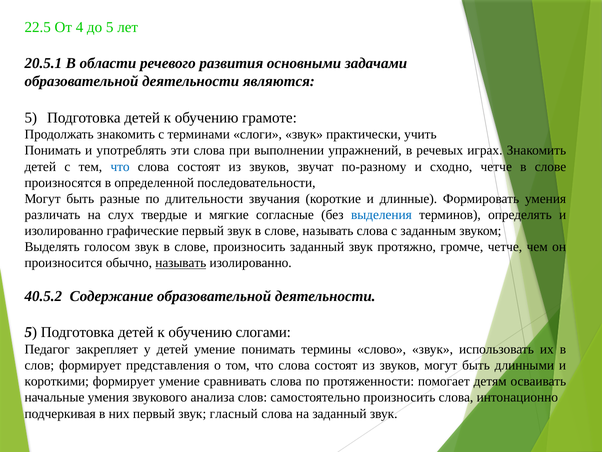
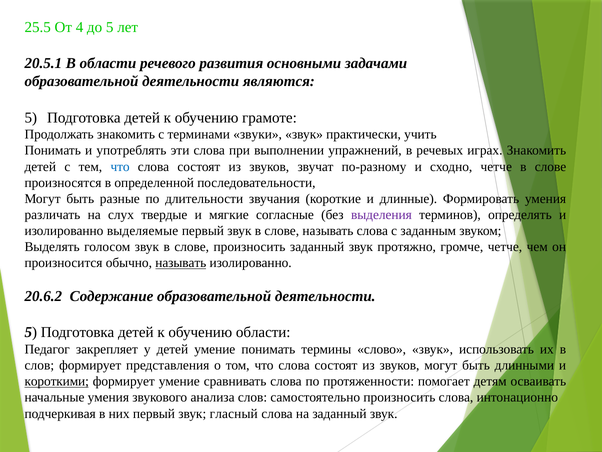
22.5: 22.5 -> 25.5 (38, 27)
слоги: слоги -> звуки (258, 134)
выделения colour: blue -> purple (381, 215)
графические: графические -> выделяемые (143, 231)
40.5.2: 40.5.2 -> 20.6.2 (43, 296)
обучению слогами: слогами -> области (263, 332)
короткими underline: none -> present (57, 381)
